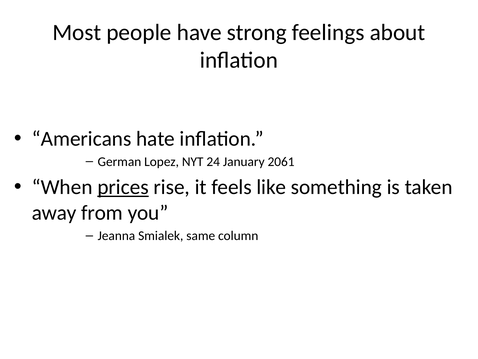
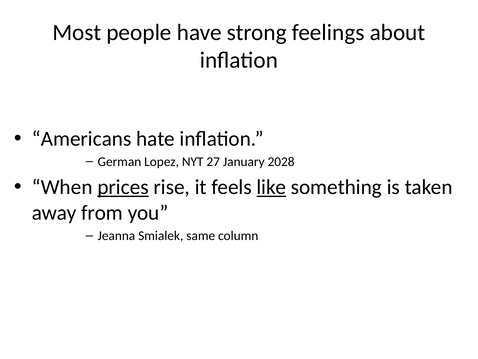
24: 24 -> 27 (213, 161)
2061: 2061 -> 2028 (281, 161)
like underline: none -> present (271, 187)
